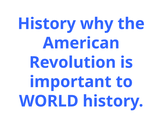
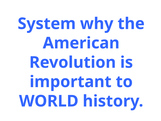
History: History -> System (47, 24)
